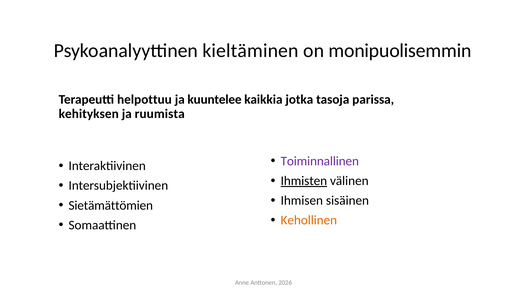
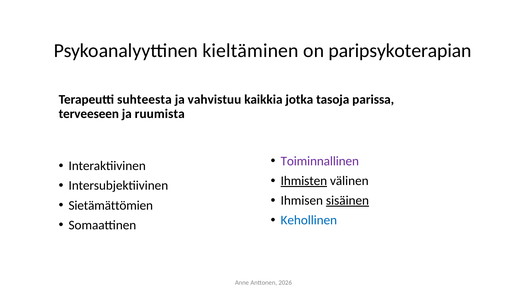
monipuolisemmin: monipuolisemmin -> paripsykoterapian (400, 51)
helpottuu: helpottuu -> suhteesta (144, 100)
kuuntelee: kuuntelee -> vahvistuu (214, 100)
kehityksen: kehityksen -> terveeseen (89, 114)
sisäinen underline: none -> present (347, 201)
Kehollinen colour: orange -> blue (309, 221)
